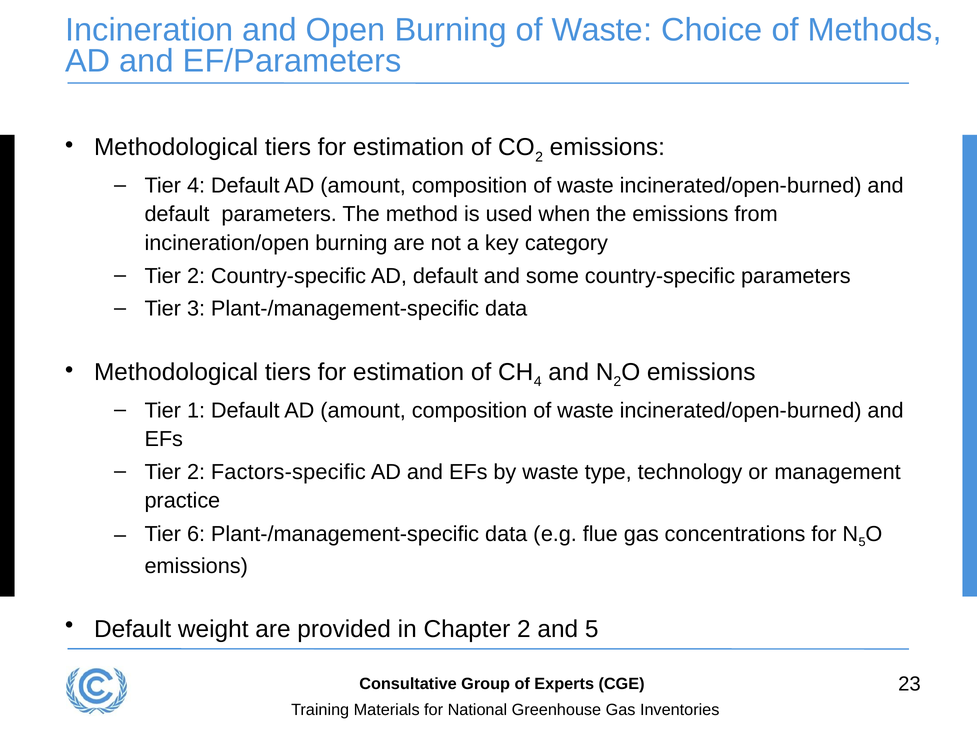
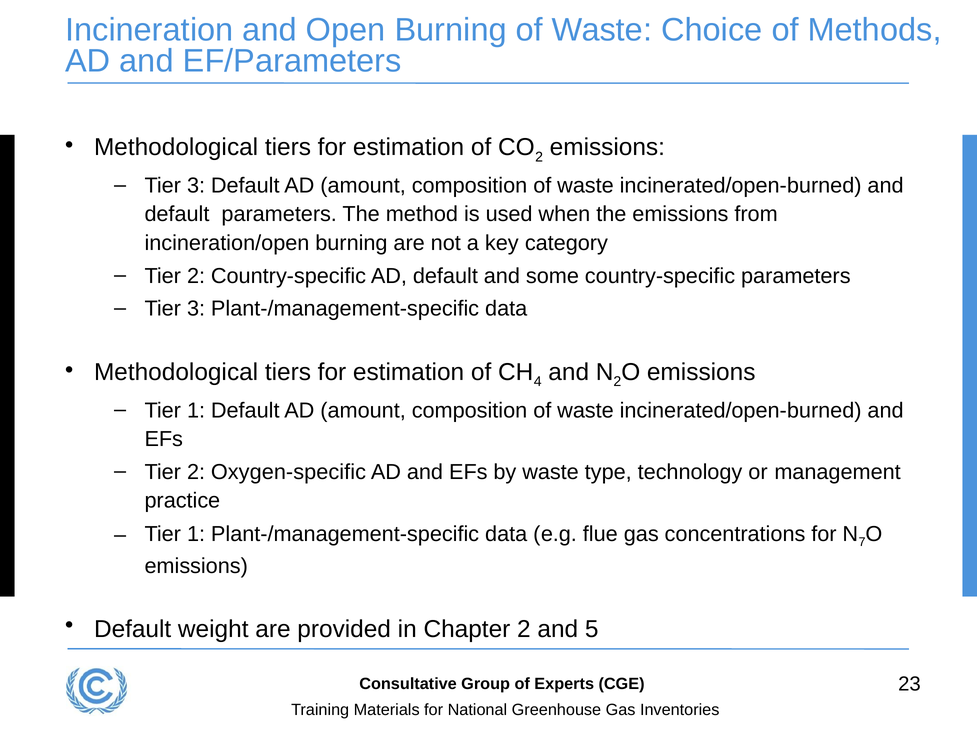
4: 4 -> 3 (196, 186)
Factors-specific: Factors-specific -> Oxygen-specific (288, 472)
6: 6 -> 1 (196, 534)
5: 5 -> 7 (862, 543)
